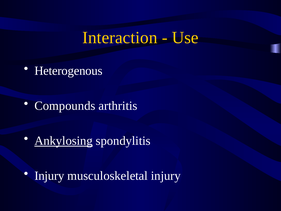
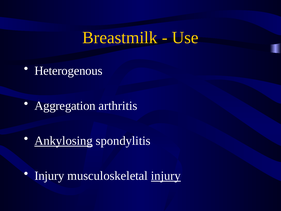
Interaction: Interaction -> Breastmilk (120, 37)
Compounds: Compounds -> Aggregation (65, 106)
injury underline: none -> present (166, 176)
